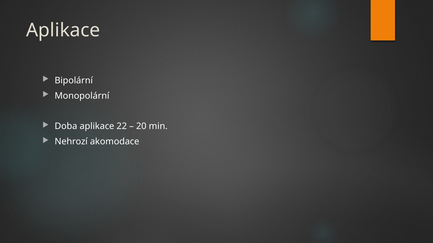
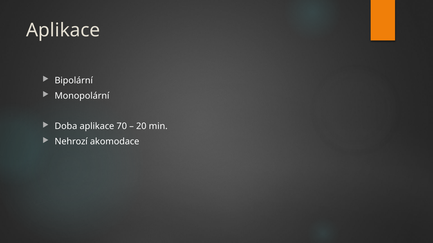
22: 22 -> 70 (122, 127)
